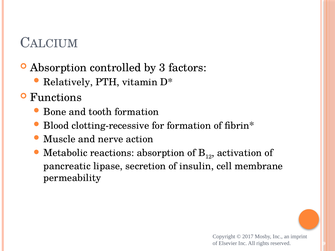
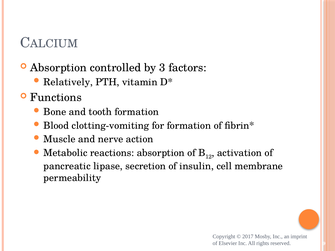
clotting-recessive: clotting-recessive -> clotting-vomiting (110, 126)
